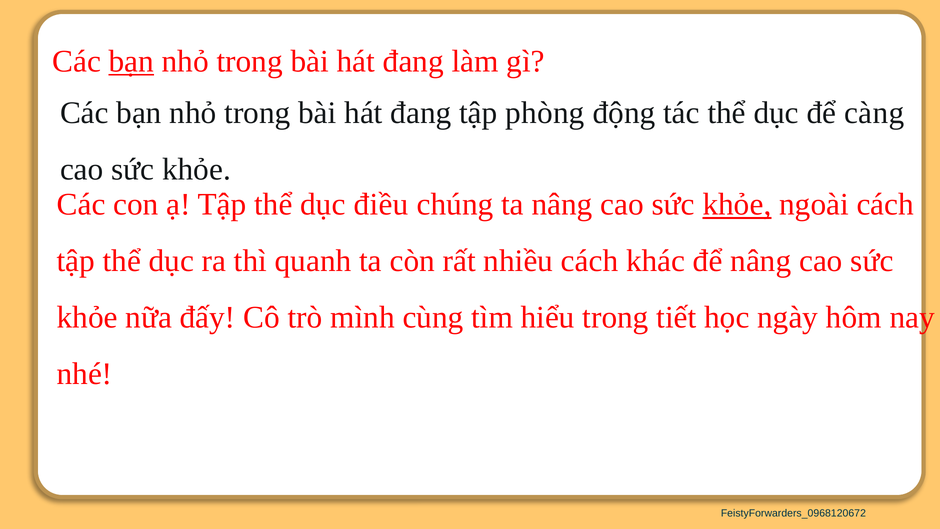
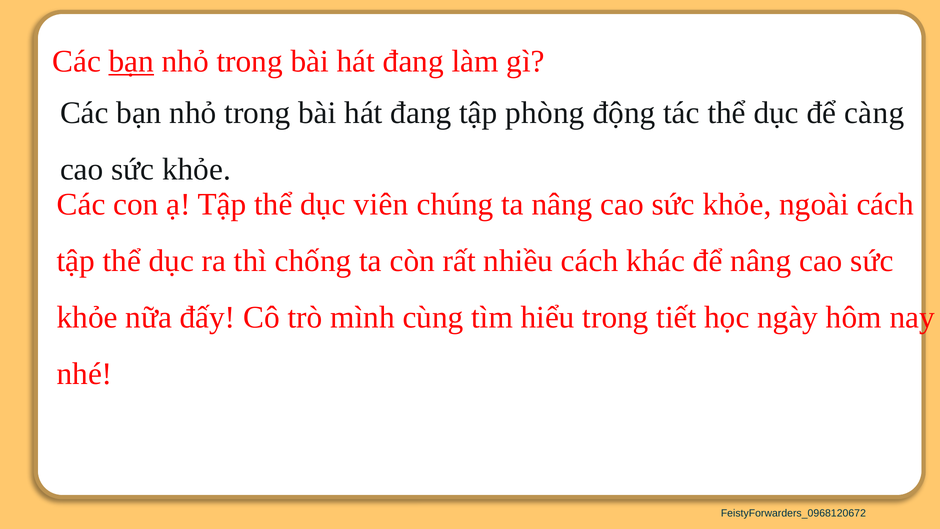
điều: điều -> viên (381, 204)
khỏe underline: present -> none (737, 204)
quanh: quanh -> chống (313, 261)
